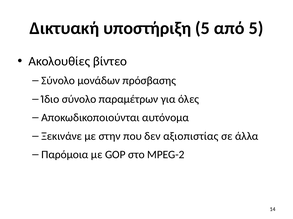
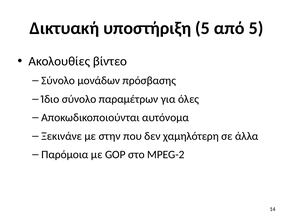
αξιοπιστίας: αξιοπιστίας -> χαμηλότερη (191, 137)
